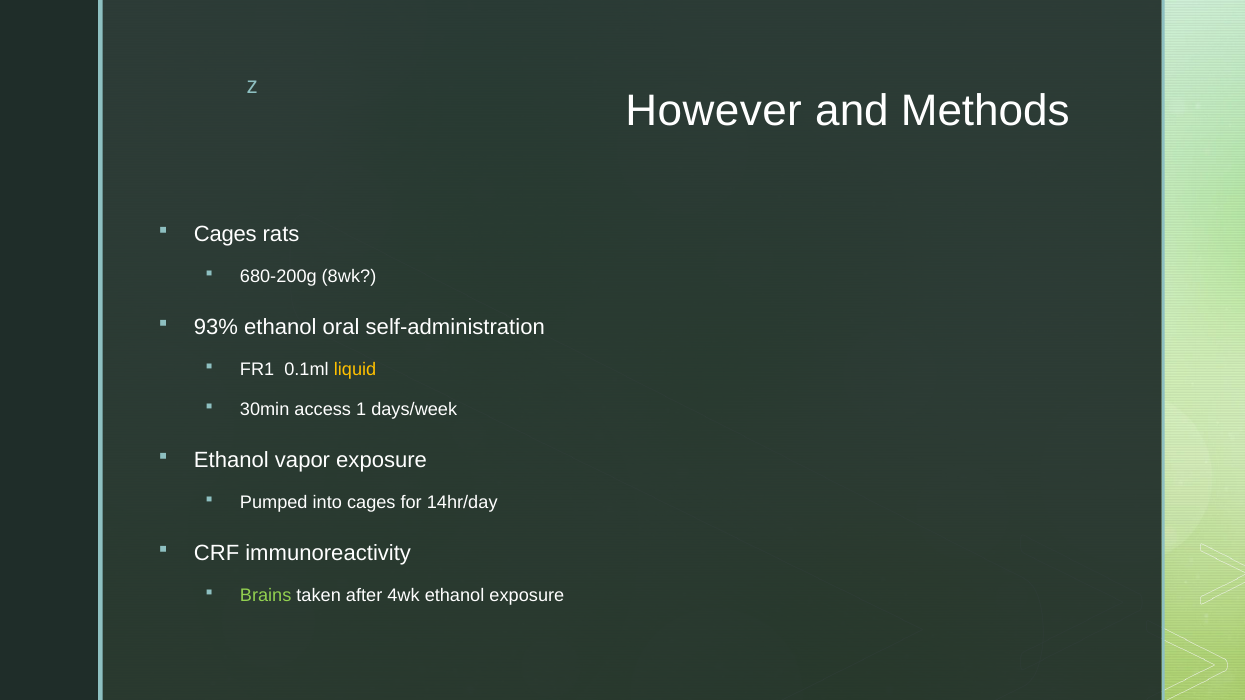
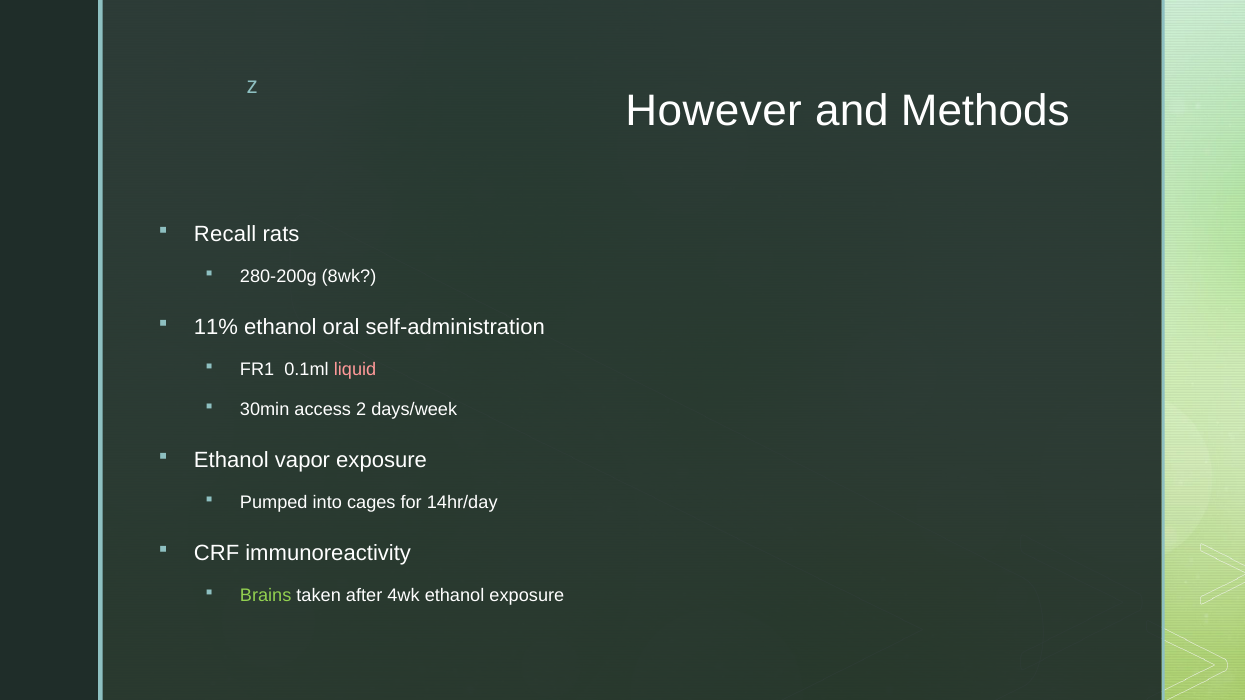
Cages: Cages -> Recall (225, 234)
680-200g: 680-200g -> 280-200g (278, 277)
93%: 93% -> 11% (216, 327)
liquid colour: yellow -> pink (355, 370)
1: 1 -> 2 (361, 410)
